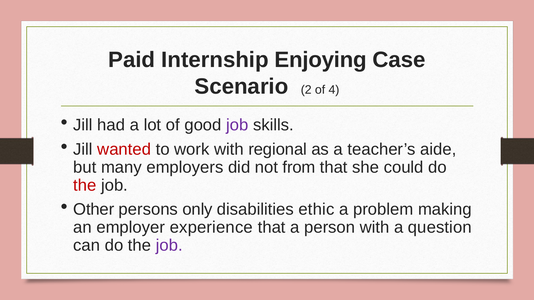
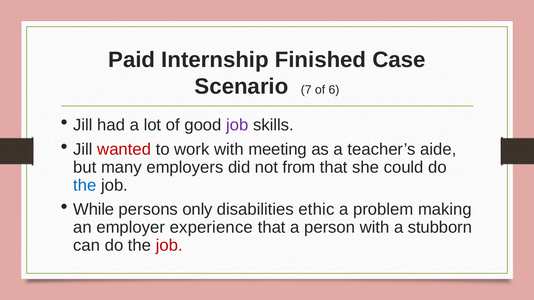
Enjoying: Enjoying -> Finished (321, 60)
2: 2 -> 7 (306, 90)
4: 4 -> 6 (334, 90)
regional: regional -> meeting (278, 149)
the colour: red -> blue (85, 185)
Other: Other -> While (94, 210)
question: question -> stubborn (440, 228)
job colour: purple -> red (169, 246)
